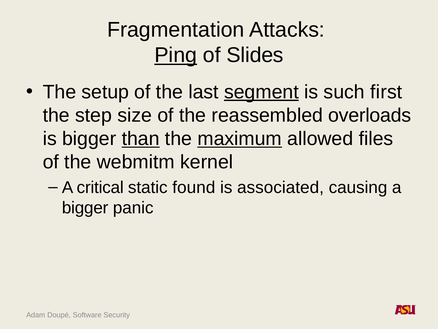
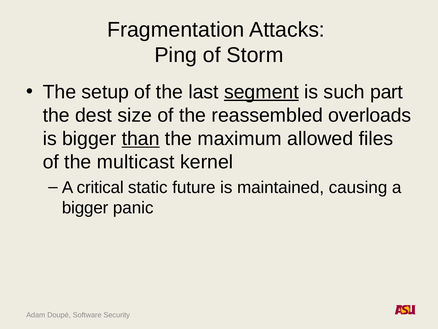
Ping underline: present -> none (176, 55)
Slides: Slides -> Storm (255, 55)
first: first -> part (387, 92)
step: step -> dest (94, 115)
maximum underline: present -> none (240, 139)
webmitm: webmitm -> multicast (136, 162)
found: found -> future (194, 187)
associated: associated -> maintained (281, 187)
